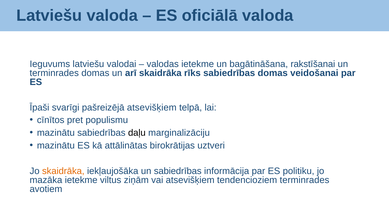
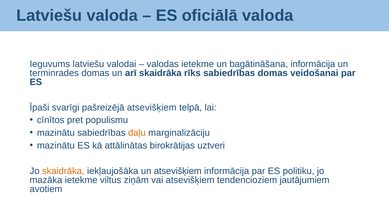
bagātināšana rakstīšanai: rakstīšanai -> informācija (313, 64)
daļu colour: black -> orange (137, 133)
un sabiedrības: sabiedrības -> atsevišķiem (178, 171)
tendencioziem terminrades: terminrades -> jautājumiem (305, 180)
